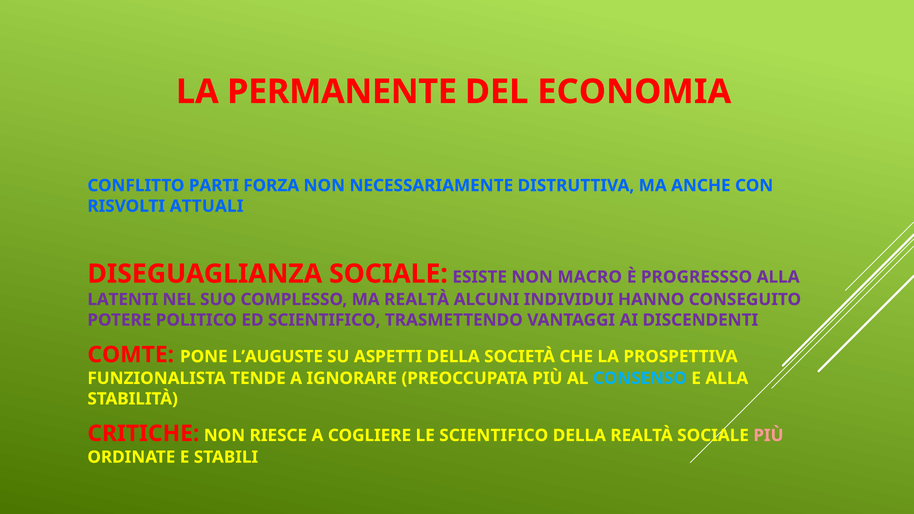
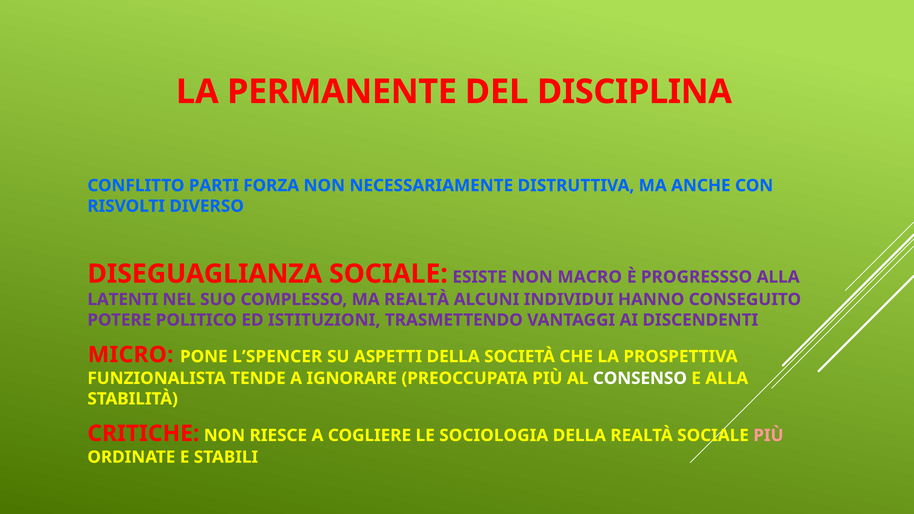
ECONOMIA: ECONOMIA -> DISCIPLINA (635, 92)
ATTUALI: ATTUALI -> DIVERSO (207, 206)
ED SCIENTIFICO: SCIENTIFICO -> ISTITUZIONI (324, 320)
COMTE: COMTE -> MICRO (131, 355)
L’AUGUSTE: L’AUGUSTE -> L’SPENCER (277, 357)
CONSENSO colour: light blue -> white (640, 378)
LE SCIENTIFICO: SCIENTIFICO -> SOCIOLOGIA (494, 435)
